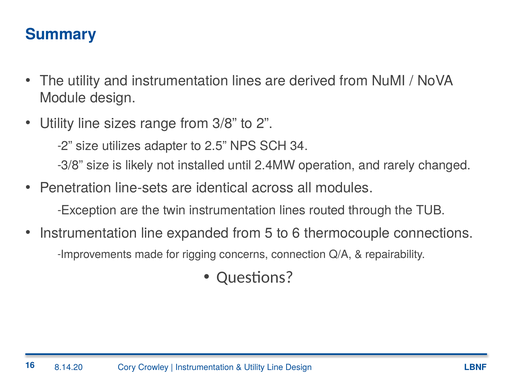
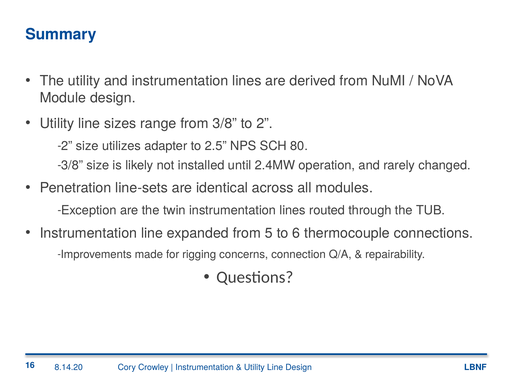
34: 34 -> 80 (299, 146)
